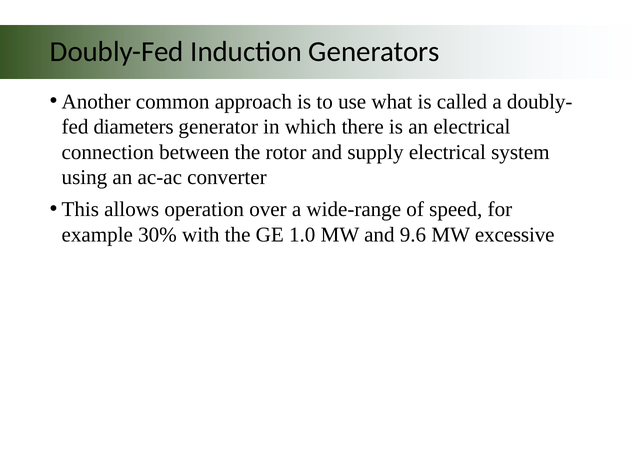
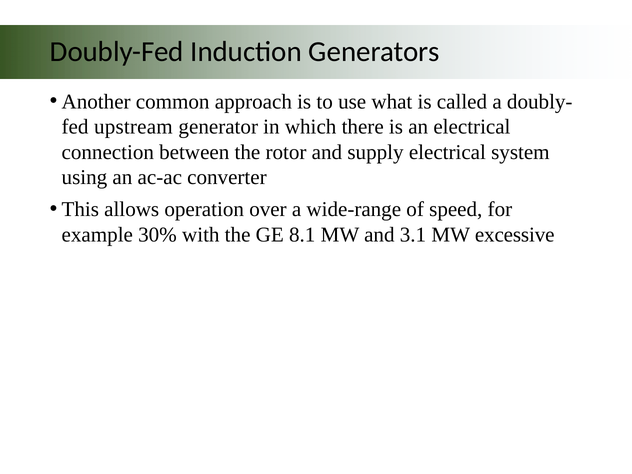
diameters: diameters -> upstream (133, 127)
1.0: 1.0 -> 8.1 (302, 235)
9.6: 9.6 -> 3.1 (413, 235)
